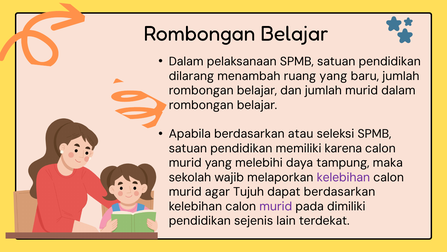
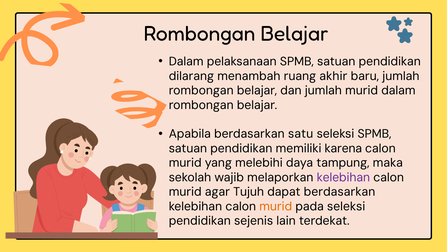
ruang yang: yang -> akhir (333, 76)
atau: atau -> satu (301, 134)
murid colour: purple -> orange (276, 206)
pada dimiliki: dimiliki -> seleksi (346, 206)
